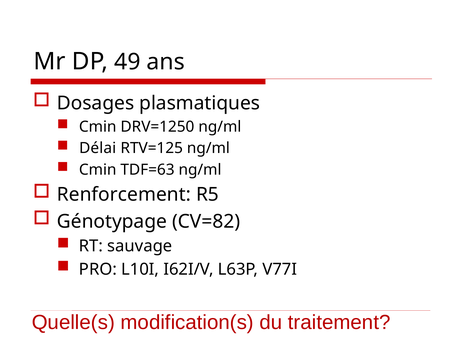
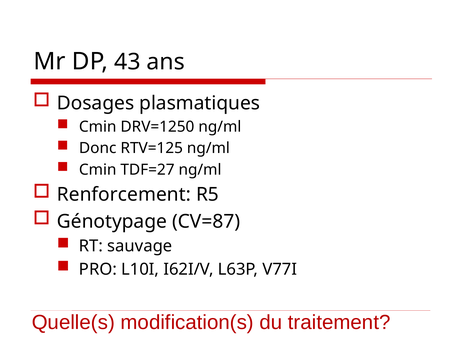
49: 49 -> 43 (127, 62)
Délai: Délai -> Donc (98, 149)
TDF=63: TDF=63 -> TDF=27 (147, 170)
CV=82: CV=82 -> CV=87 (206, 222)
